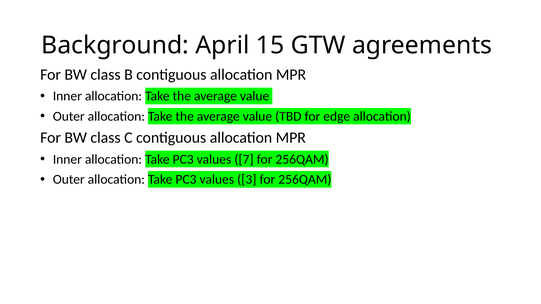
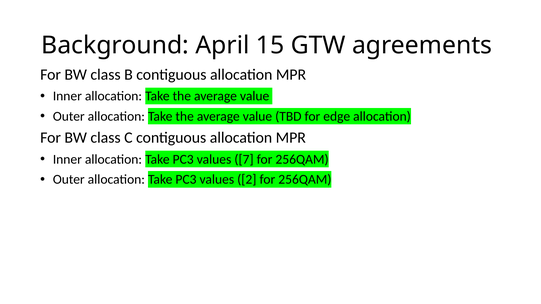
3: 3 -> 2 (247, 180)
